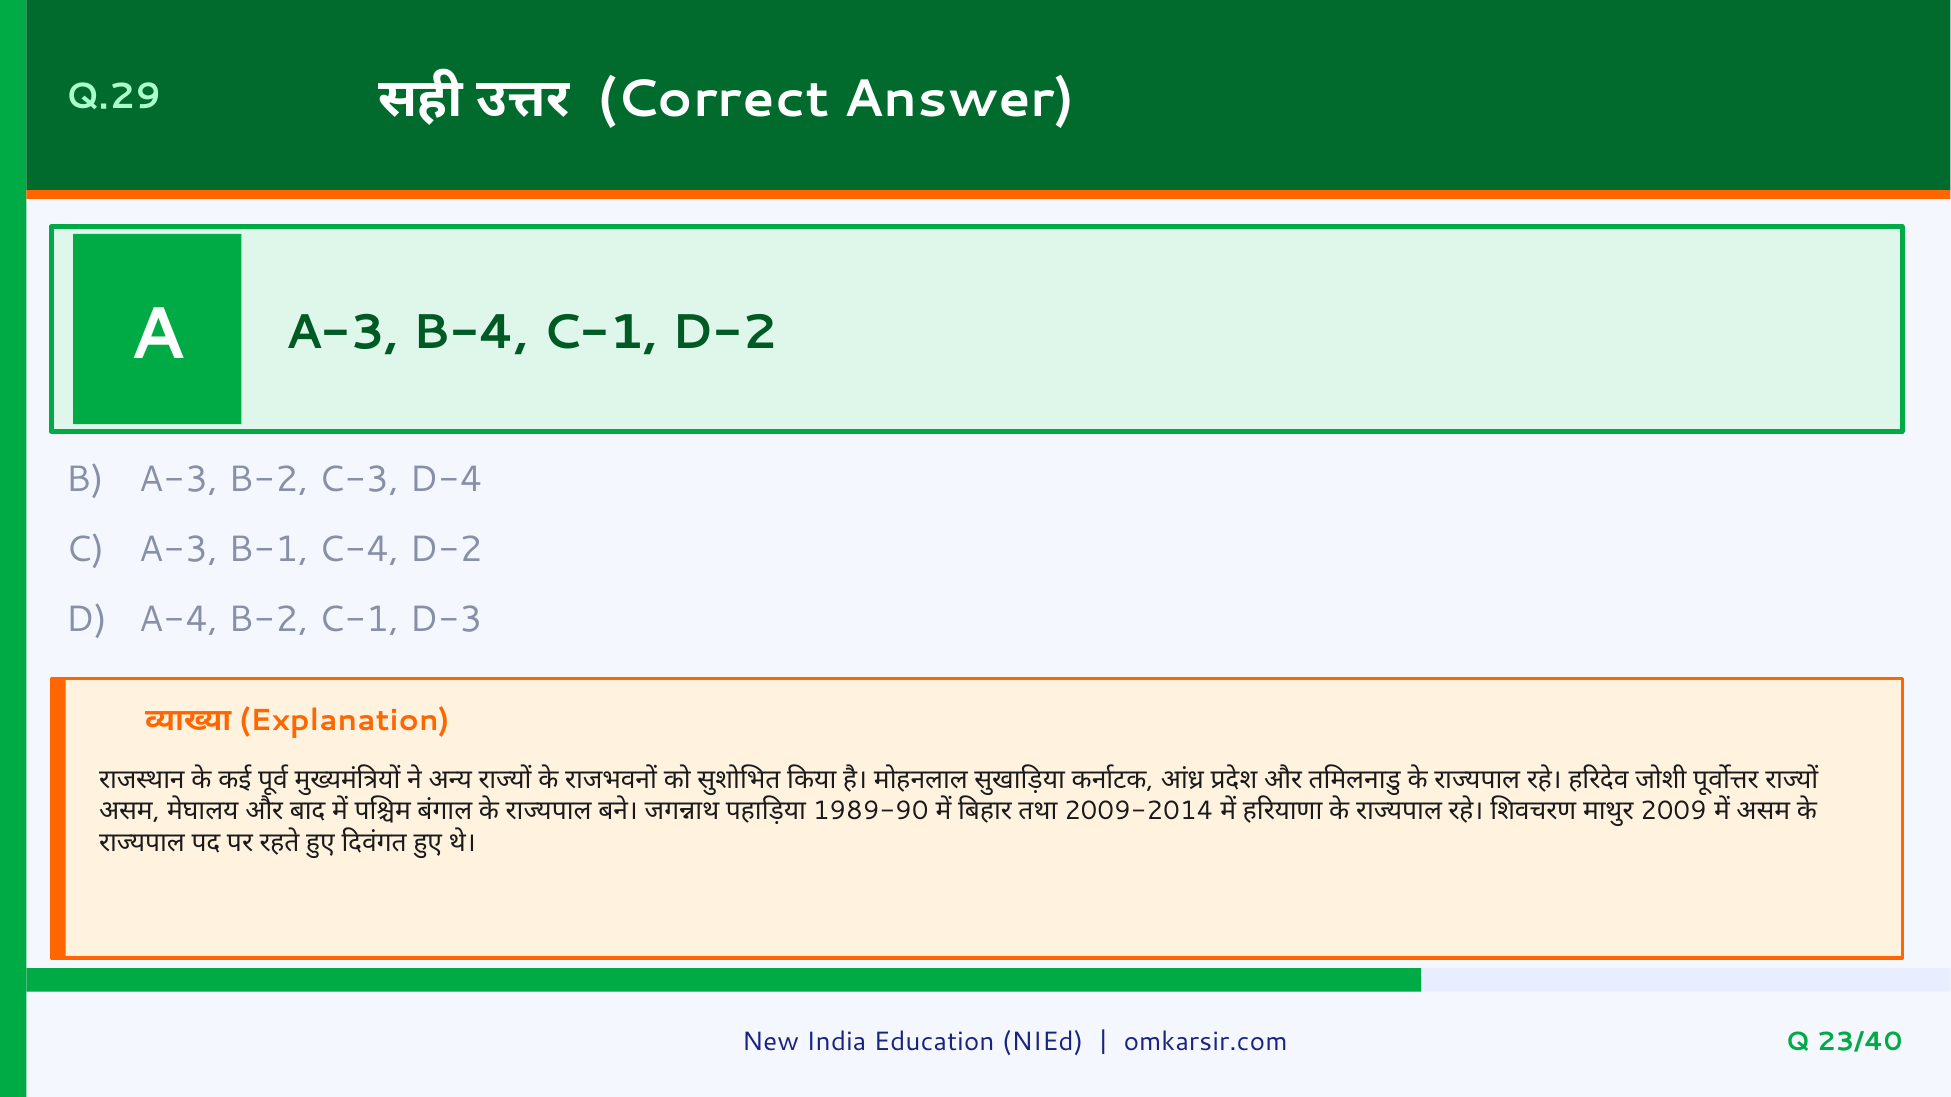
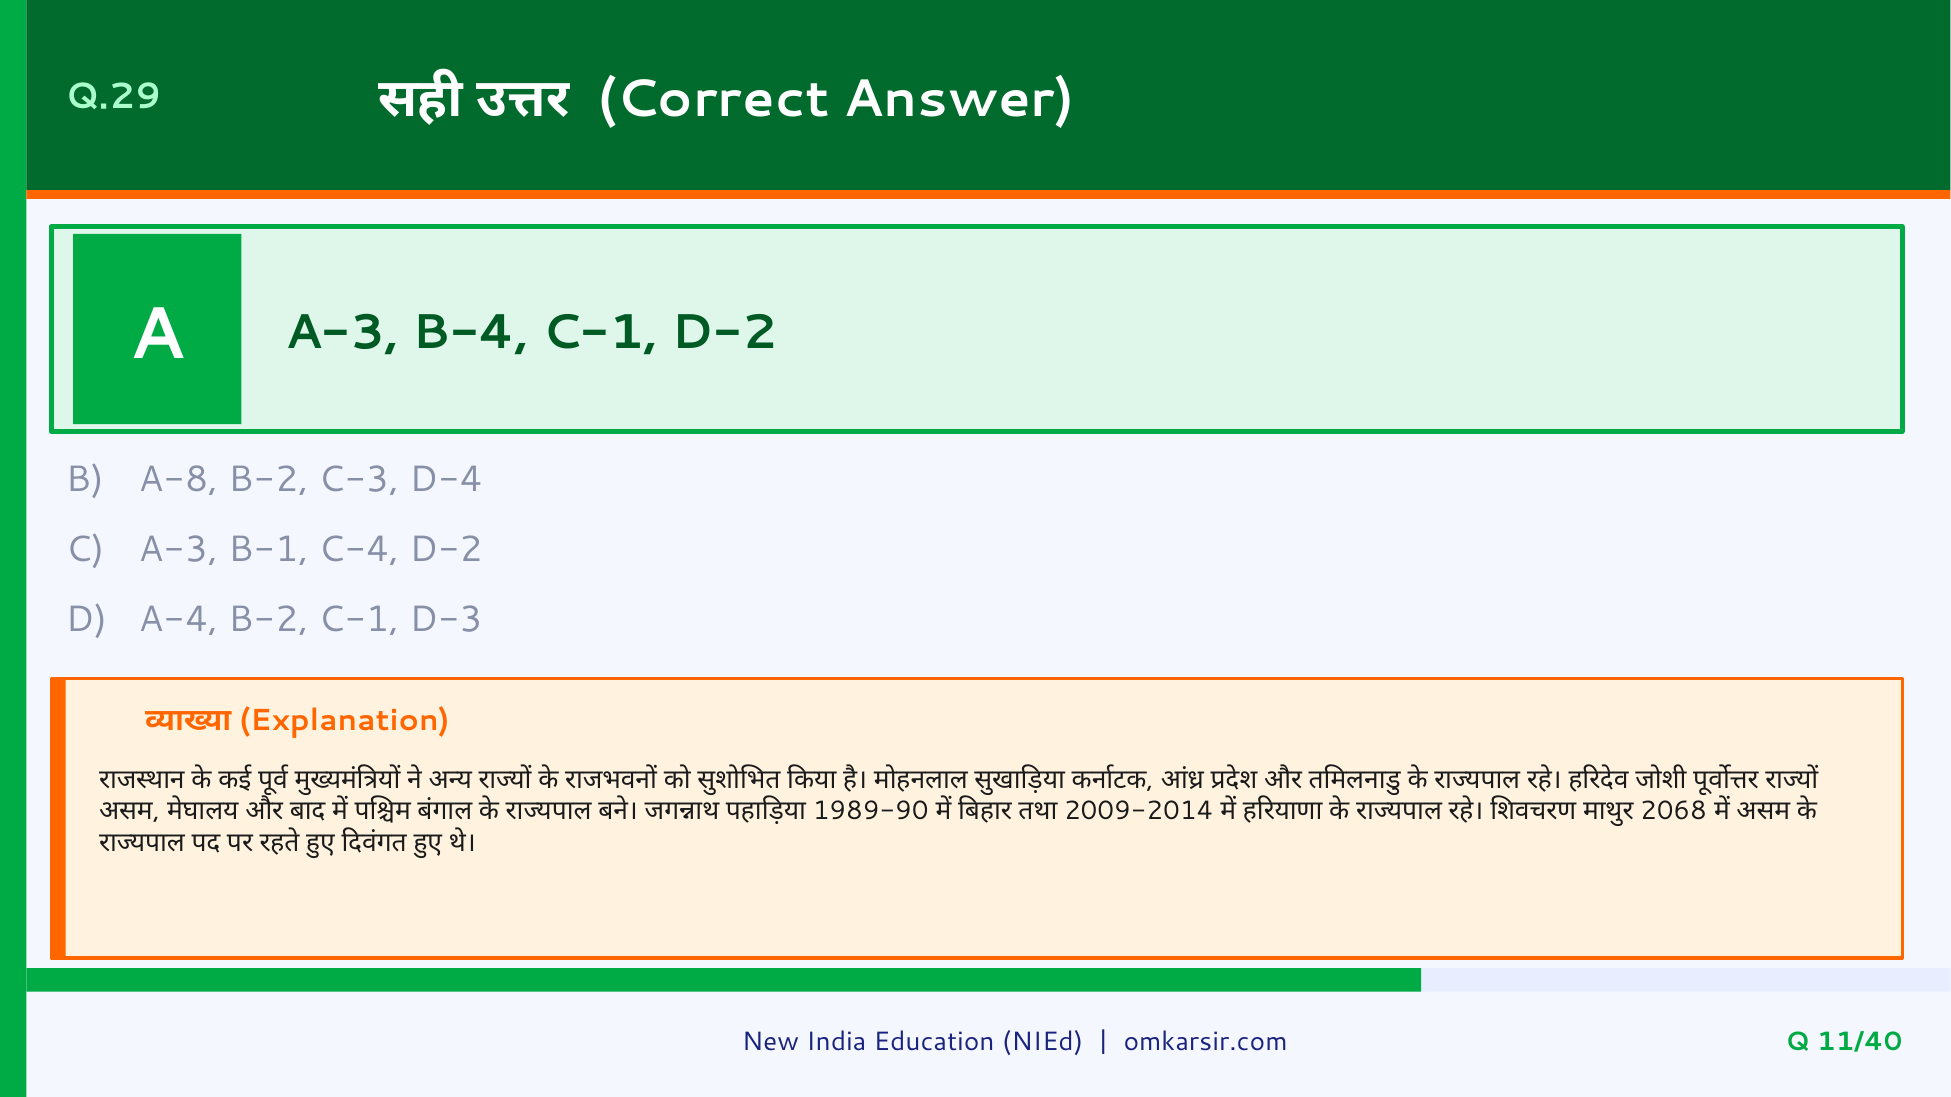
B A-3: A-3 -> A-8 (179, 480)
2009: 2009 -> 2068 (1674, 811)
23/40: 23/40 -> 11/40 (1860, 1042)
